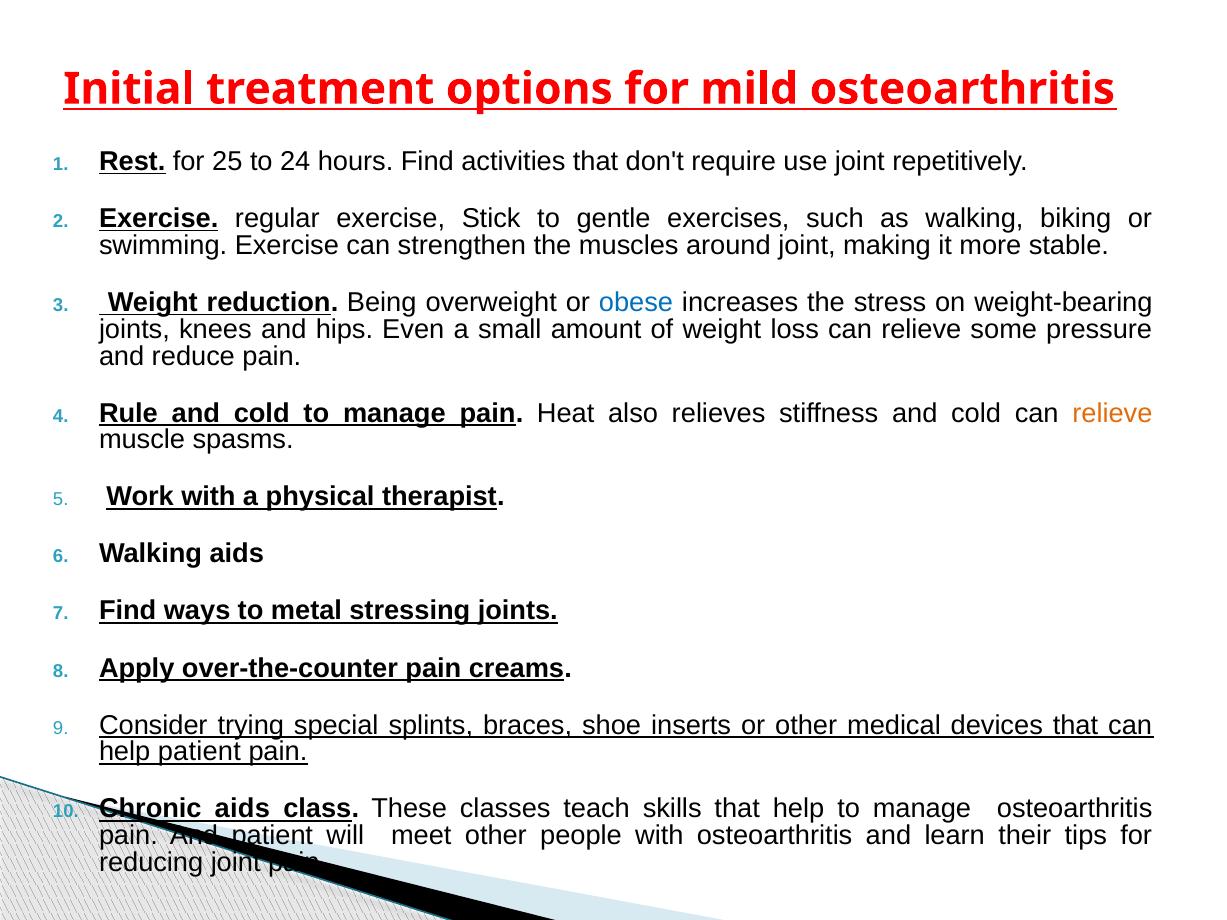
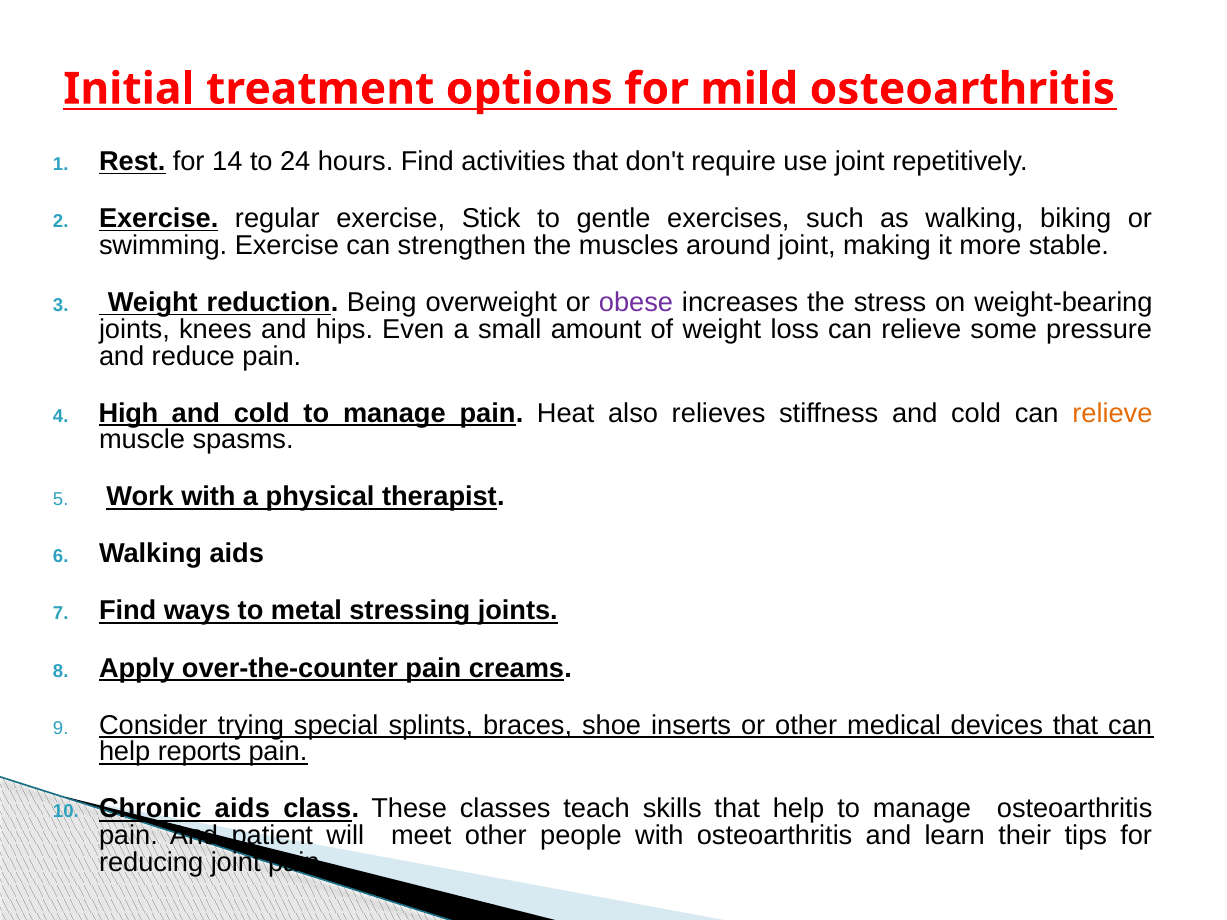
25: 25 -> 14 (227, 162)
obese colour: blue -> purple (636, 303)
Rule: Rule -> High (129, 413)
help patient: patient -> reports (200, 752)
